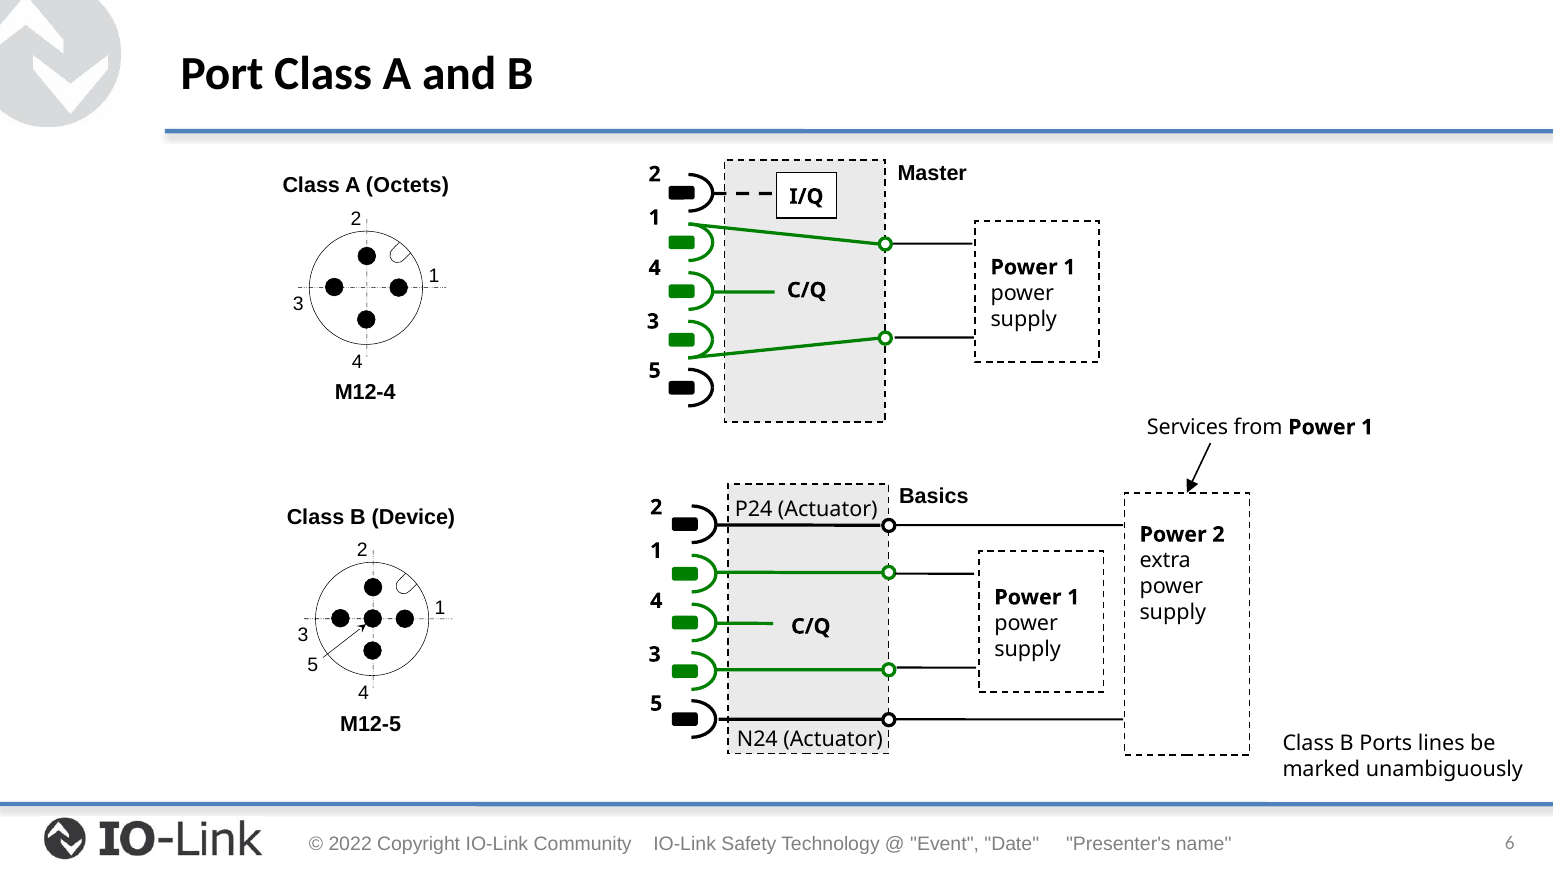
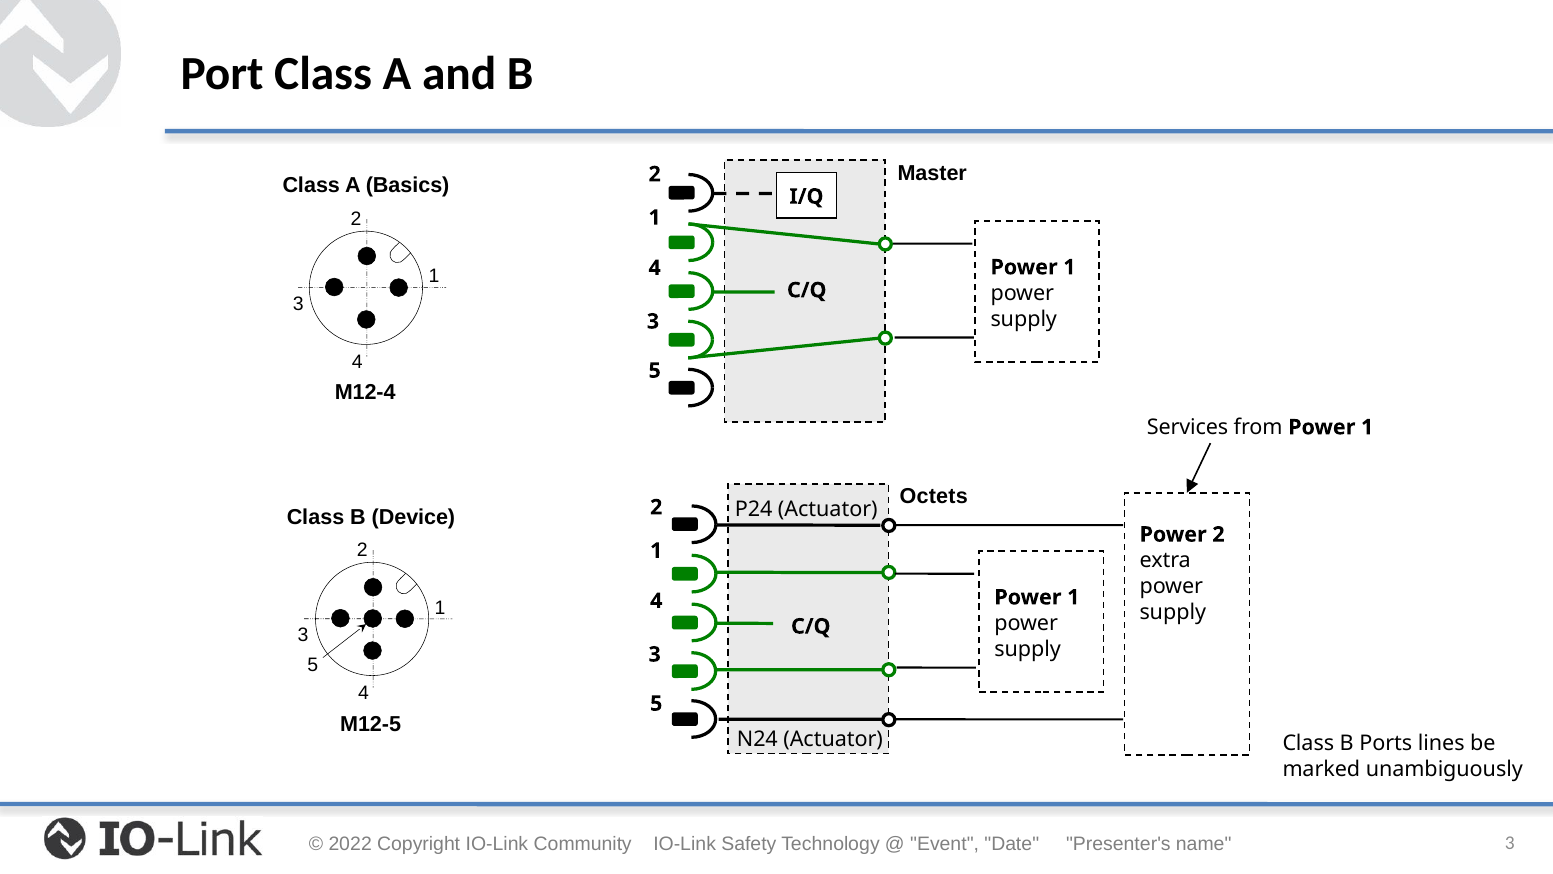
Octets: Octets -> Basics (408, 186)
Basics: Basics -> Octets (934, 496)
6: 6 -> 3 (1510, 843)
